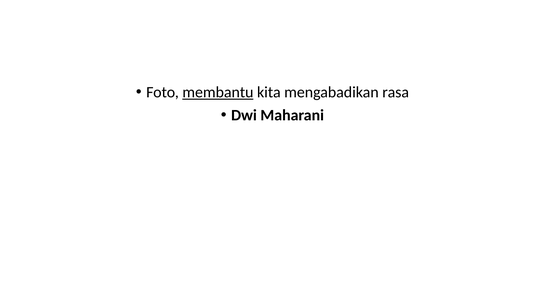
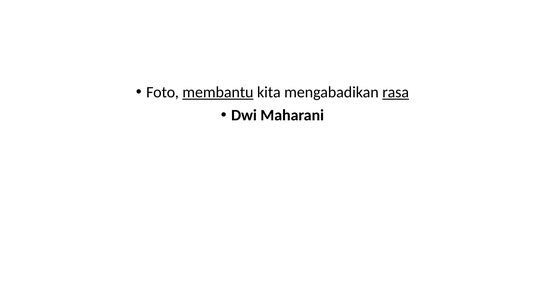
rasa underline: none -> present (396, 92)
